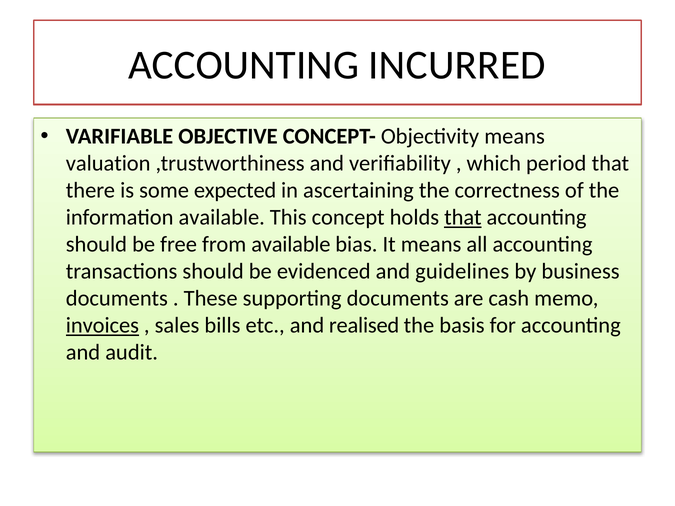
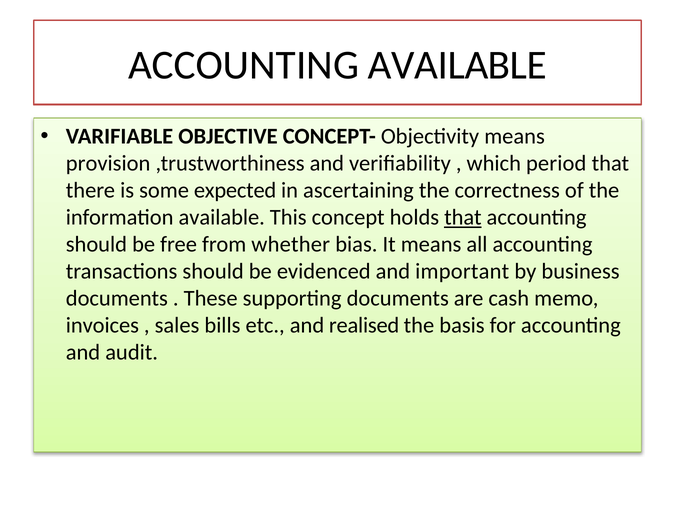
ACCOUNTING INCURRED: INCURRED -> AVAILABLE (457, 65)
valuation: valuation -> provision (108, 164)
from available: available -> whether (291, 245)
guidelines: guidelines -> important (462, 272)
invoices underline: present -> none (102, 326)
